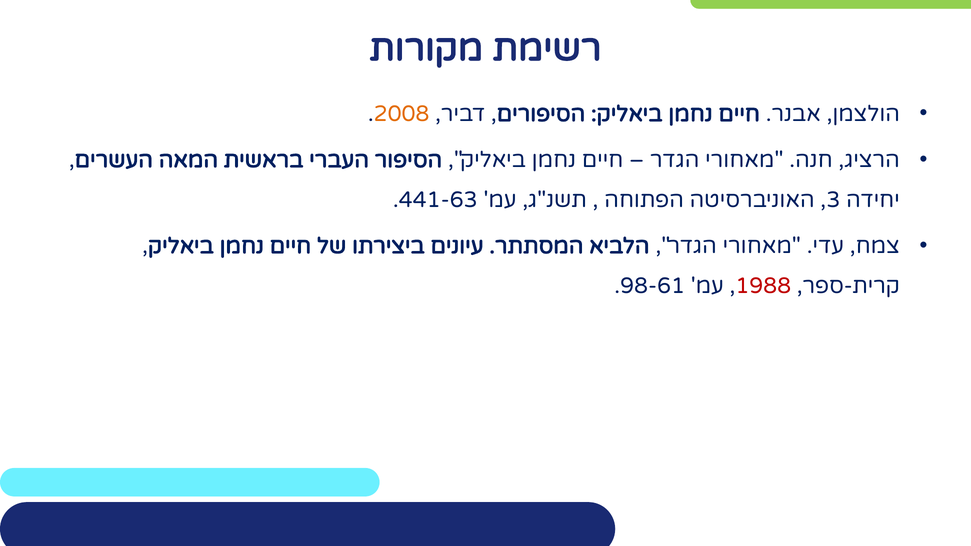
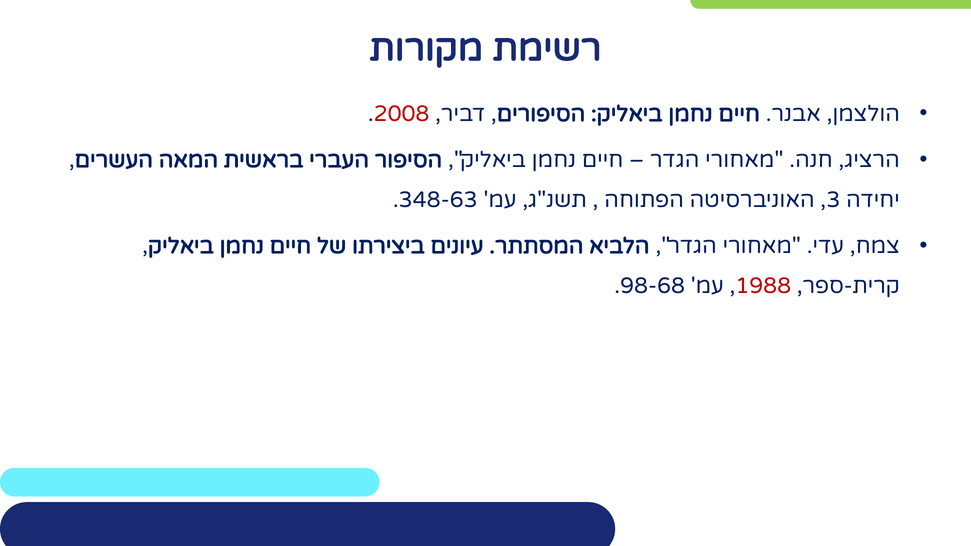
2008 colour: orange -> red (402, 114)
441-63: 441-63 -> 348-63 (438, 200)
98-61: 98-61 -> 98-68 (653, 286)
